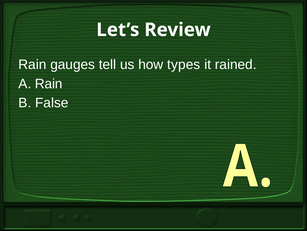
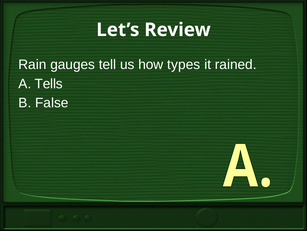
A Rain: Rain -> Tells (49, 84)
